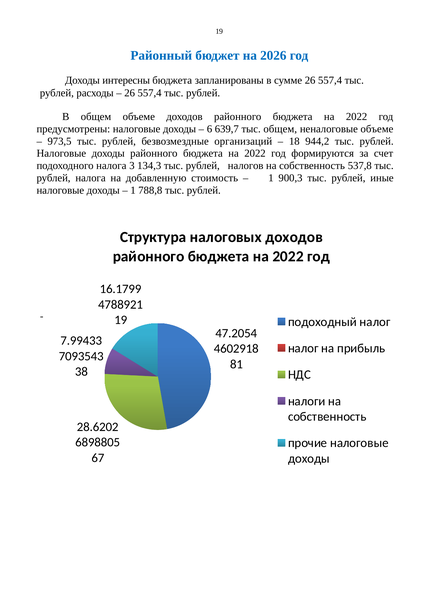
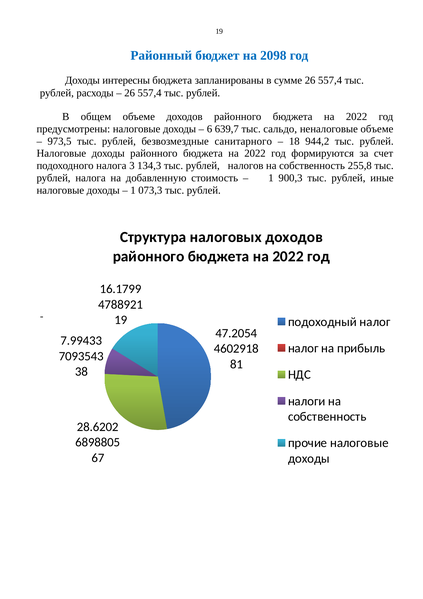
2026: 2026 -> 2098 (273, 56)
тыс общем: общем -> сальдо (280, 129)
организаций: организаций -> санитарного (243, 141)
537,8: 537,8 -> 255,8 (360, 165)
788,8: 788,8 -> 073,3 (150, 190)
